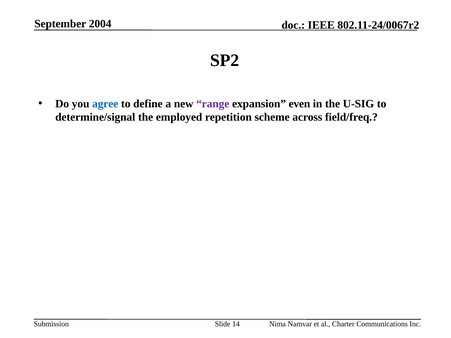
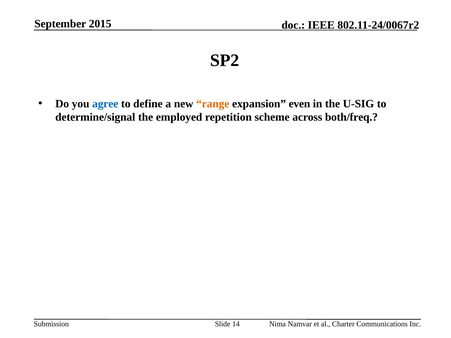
2004: 2004 -> 2015 (100, 24)
range colour: purple -> orange (213, 104)
field/freq: field/freq -> both/freq (351, 117)
